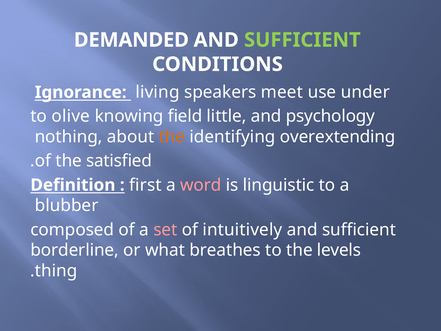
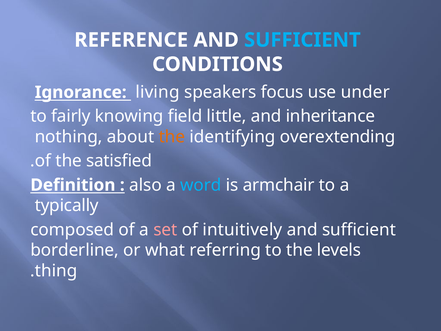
DEMANDED: DEMANDED -> REFERENCE (131, 40)
SUFFICIENT colour: light green -> light blue (302, 40)
meet: meet -> focus (282, 92)
olive: olive -> fairly (71, 116)
psychology: psychology -> inheritance (330, 116)
first: first -> also (145, 185)
word colour: pink -> light blue (201, 185)
linguistic: linguistic -> armchair (279, 185)
blubber: blubber -> typically (67, 205)
breathes: breathes -> referring (225, 250)
